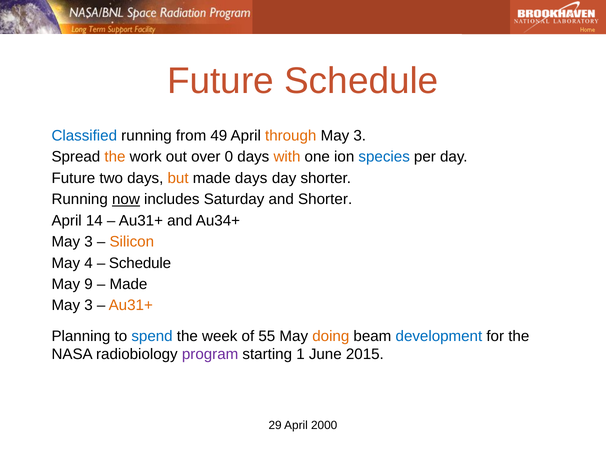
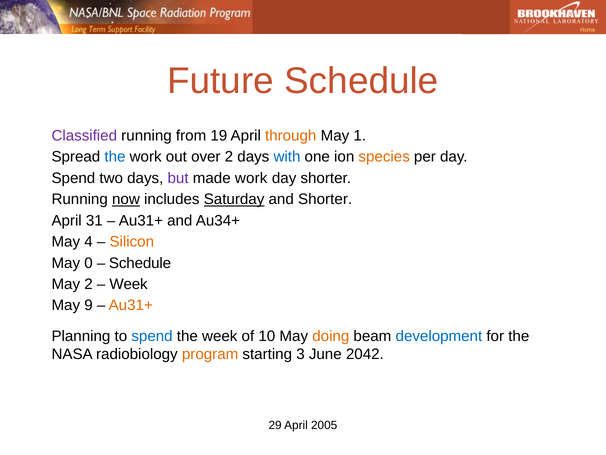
Classified colour: blue -> purple (84, 135)
49: 49 -> 19 (219, 135)
3: 3 -> 1 (360, 135)
the colour: orange -> blue (115, 157)
over 0: 0 -> 2 (229, 157)
with colour: orange -> blue (287, 157)
species colour: blue -> orange (384, 157)
Future: Future -> Spend (73, 178)
but colour: orange -> purple (178, 178)
made days: days -> work (251, 178)
Saturday underline: none -> present (234, 199)
14: 14 -> 31 (94, 220)
3: 3 -> 4 (89, 242)
4: 4 -> 0 (89, 263)
May 9: 9 -> 2 (89, 284)
Made: Made -> Week (129, 284)
3: 3 -> 9 (89, 305)
55: 55 -> 10 (267, 336)
program colour: purple -> orange (210, 354)
1: 1 -> 3 (301, 354)
2015: 2015 -> 2042 (365, 354)
2000: 2000 -> 2005 (324, 425)
